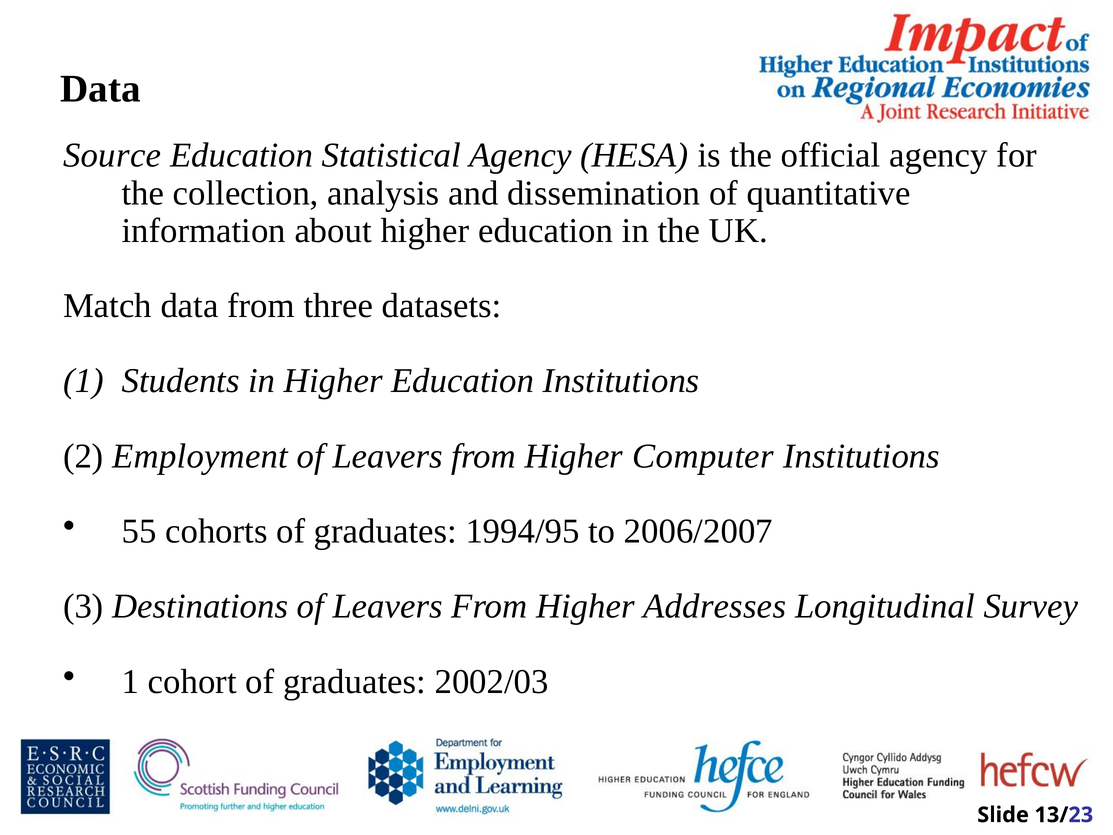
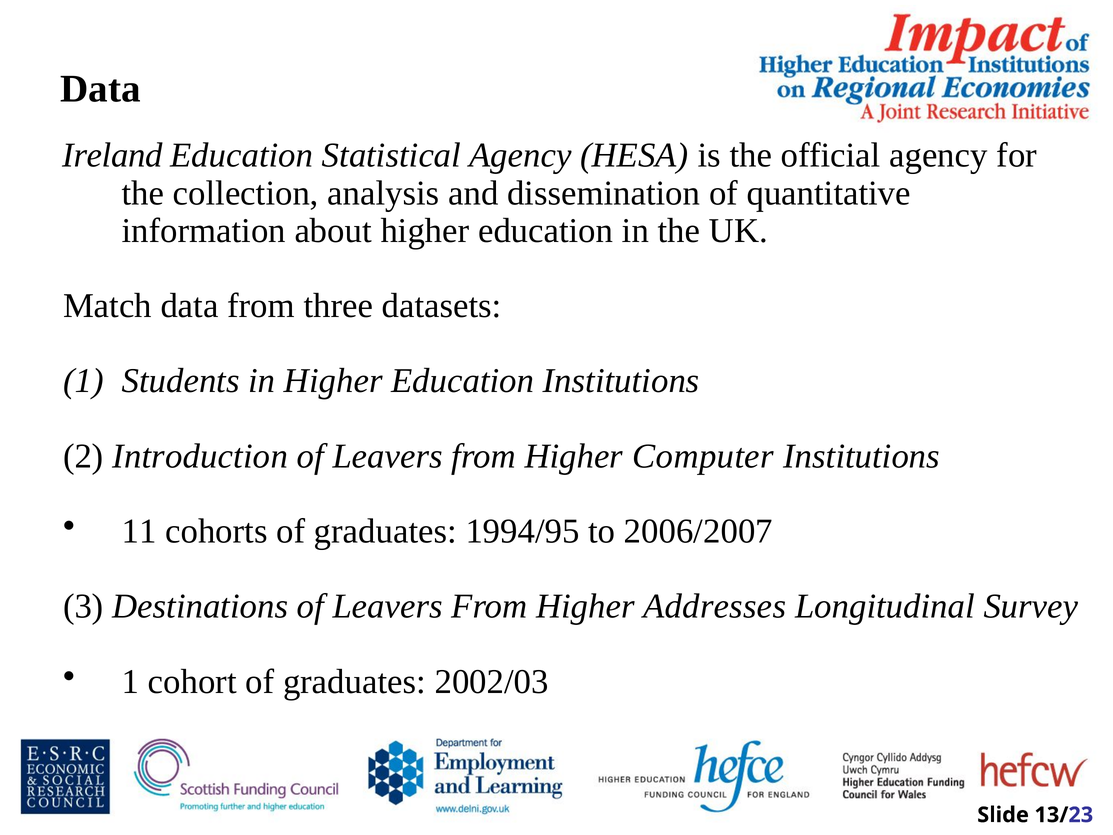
Source: Source -> Ireland (112, 155)
Employment: Employment -> Introduction (200, 456)
55: 55 -> 11 (139, 531)
